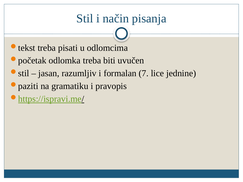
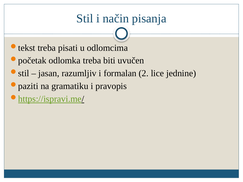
7: 7 -> 2 (144, 73)
